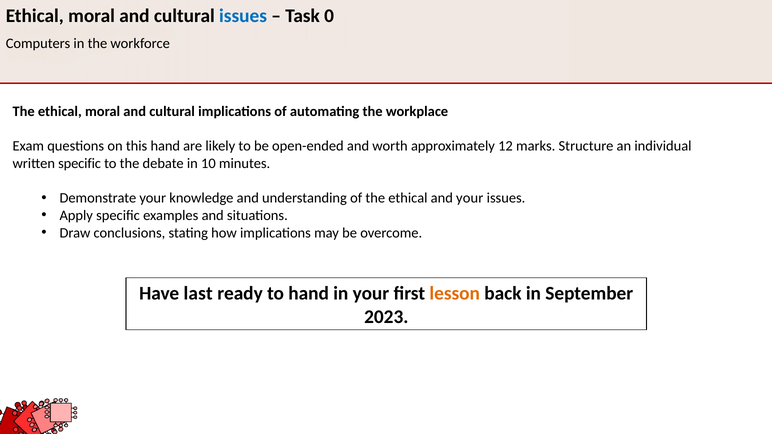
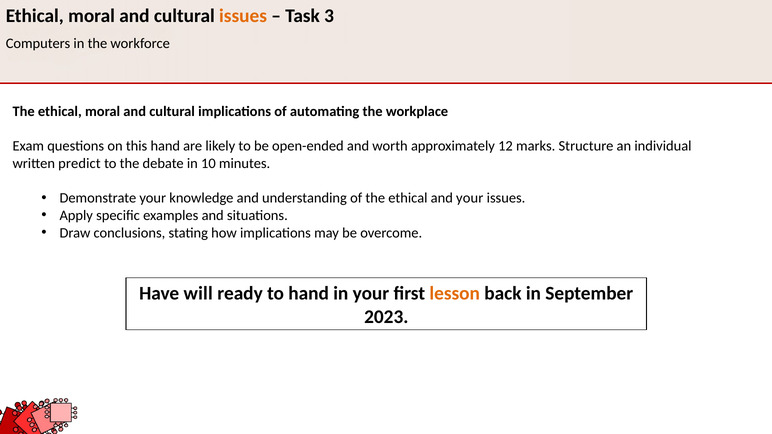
issues colour: blue -> orange (243, 16)
0: 0 -> 3 (329, 16)
written specific: specific -> predict (79, 163)
last: last -> will (198, 294)
